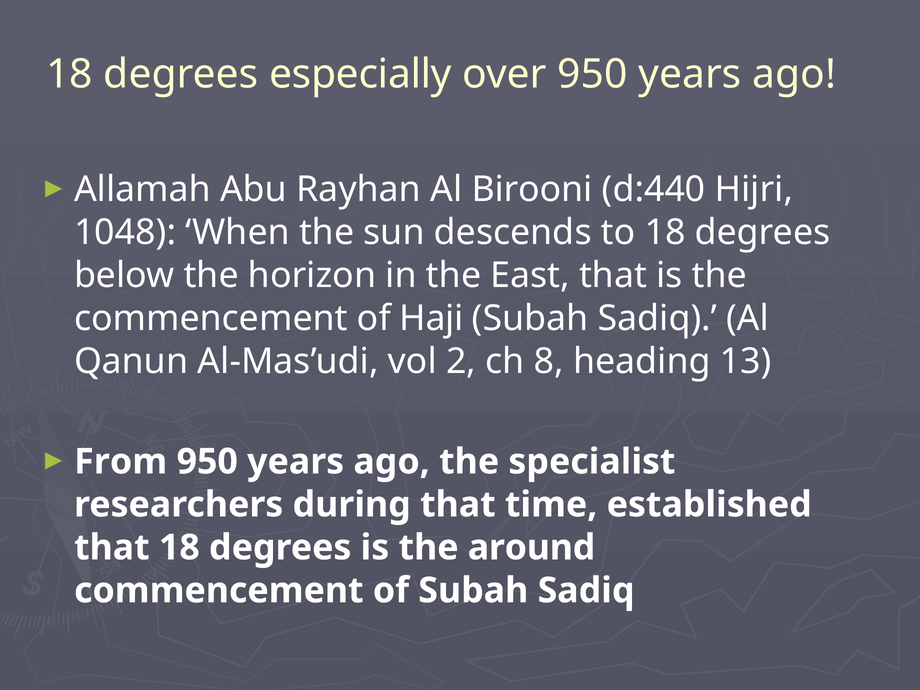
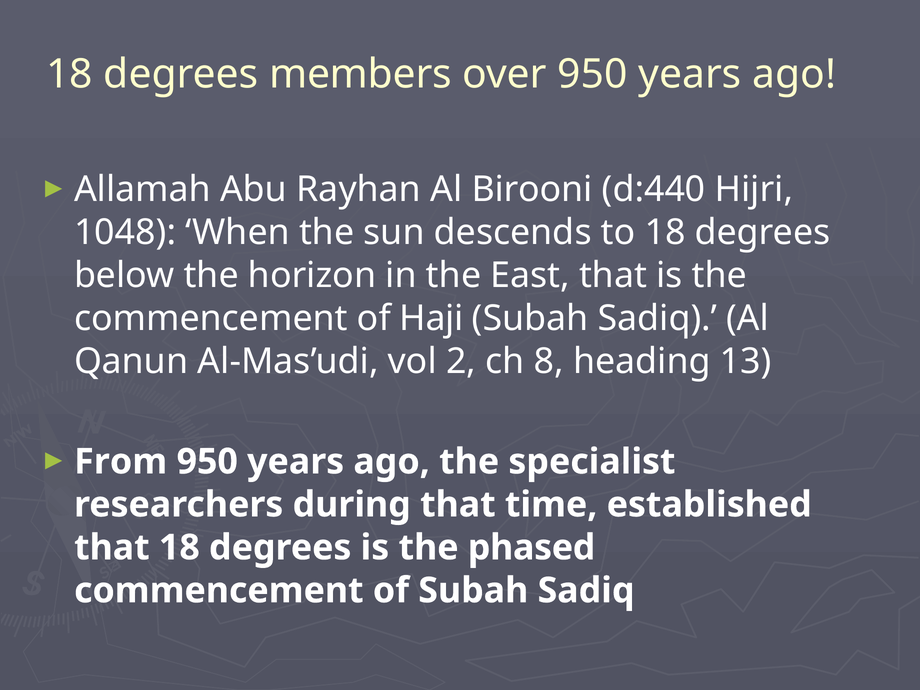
especially: especially -> members (360, 74)
around: around -> phased (532, 548)
